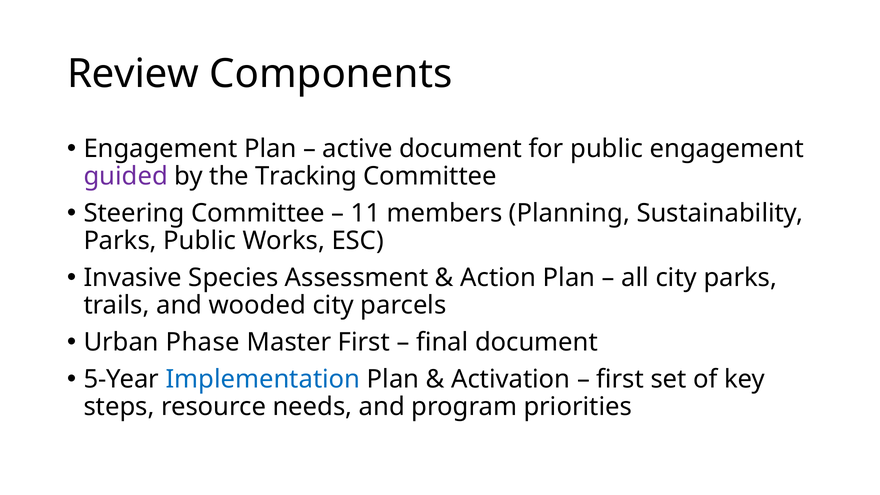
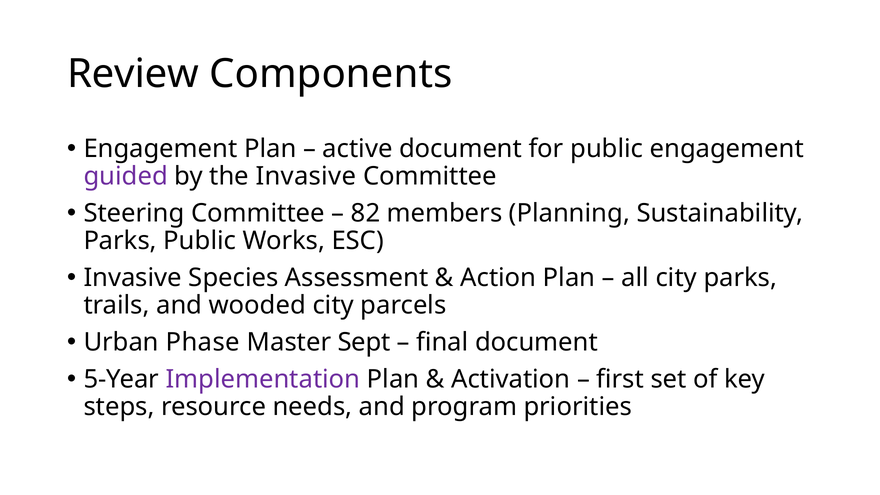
the Tracking: Tracking -> Invasive (306, 176)
11: 11 -> 82 (366, 213)
Master First: First -> Sept (364, 342)
Implementation colour: blue -> purple (263, 379)
